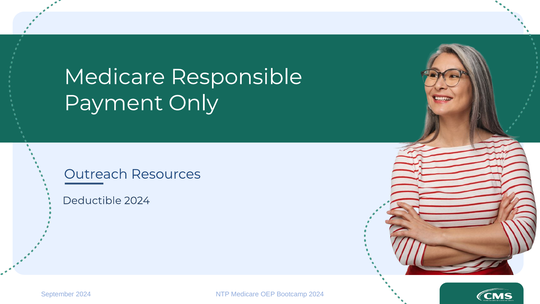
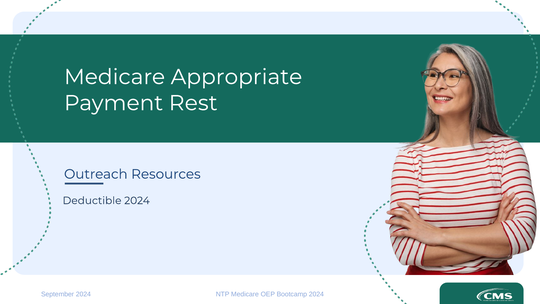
Responsible: Responsible -> Appropriate (236, 77)
Only: Only -> Rest (193, 103)
